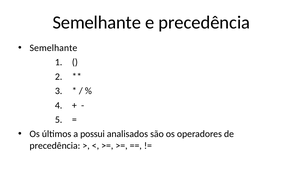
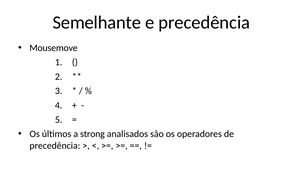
Semelhante: Semelhante -> Mousemove (54, 48)
possui: possui -> strong (92, 134)
